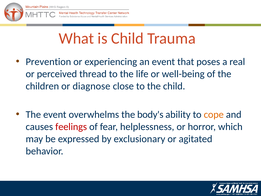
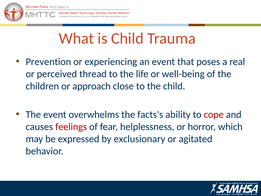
diagnose: diagnose -> approach (92, 86)
body's: body's -> facts's (150, 114)
cope colour: orange -> red (214, 114)
